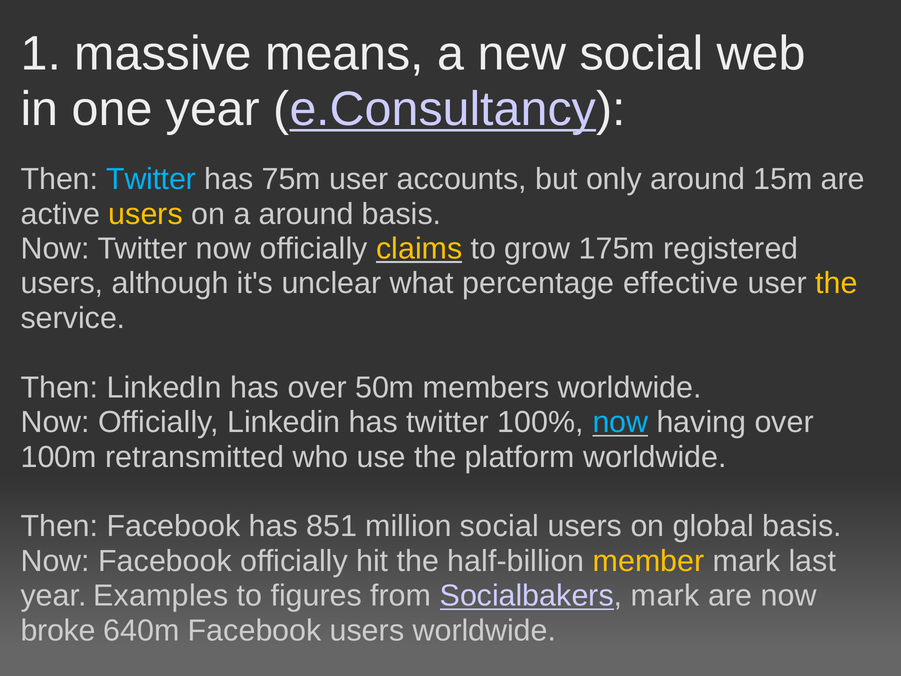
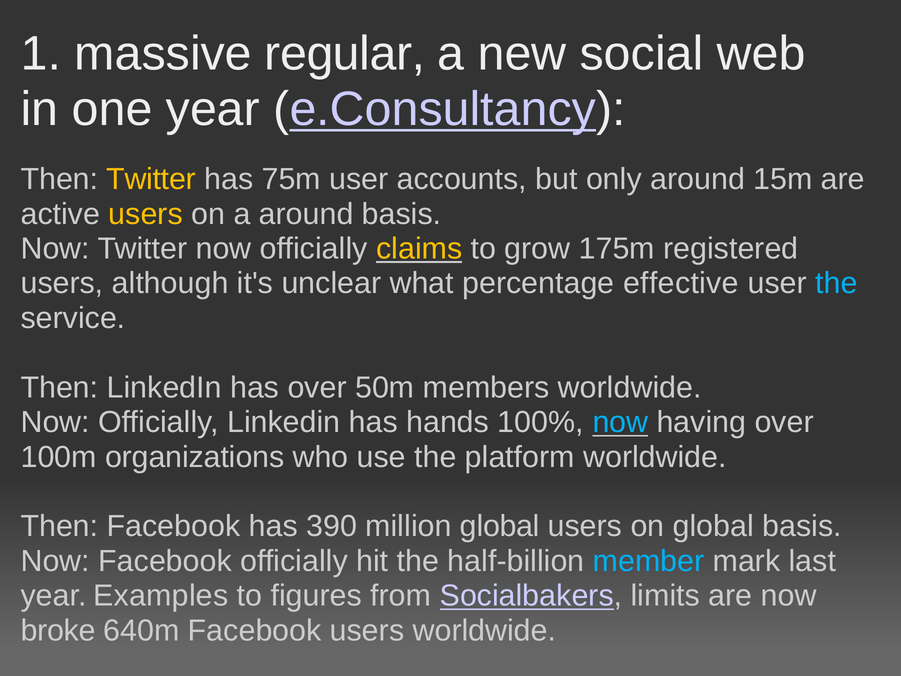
means: means -> regular (345, 54)
Twitter colour: light blue -> yellow (151, 179)
the colour: yellow -> light blue (836, 283)
has twitter: twitter -> hands (448, 422)
retransmitted: retransmitted -> organizations (195, 457)
851: 851 -> 390 (332, 526)
million social: social -> global (500, 526)
member colour: yellow -> light blue (649, 561)
Socialbakers mark: mark -> limits (665, 596)
